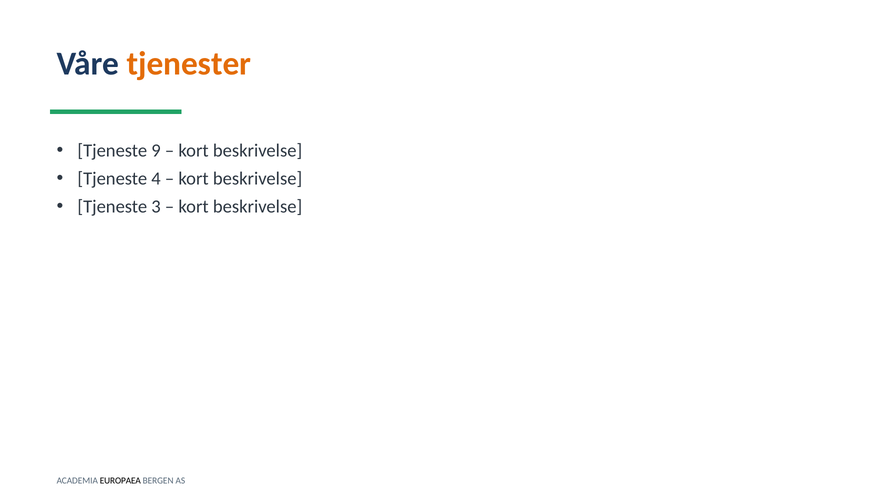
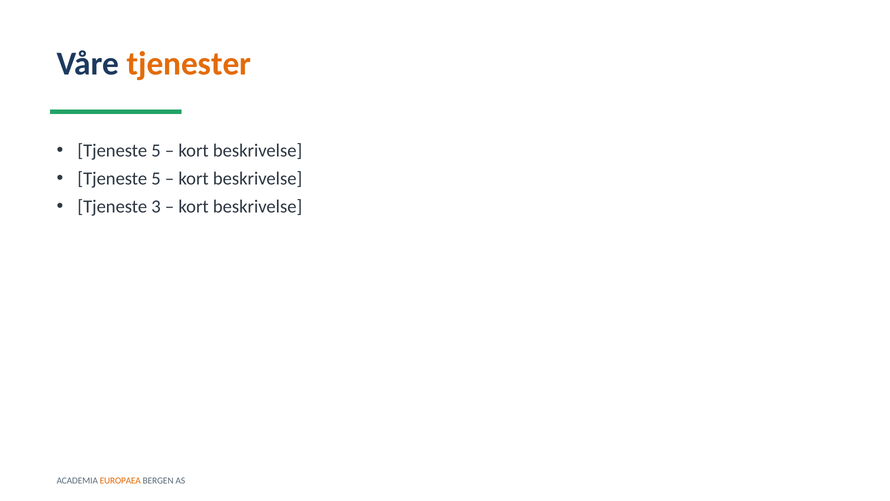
9: 9 -> 5 (156, 151)
4: 4 -> 5 (156, 179)
EUROPAEA colour: black -> orange (120, 480)
